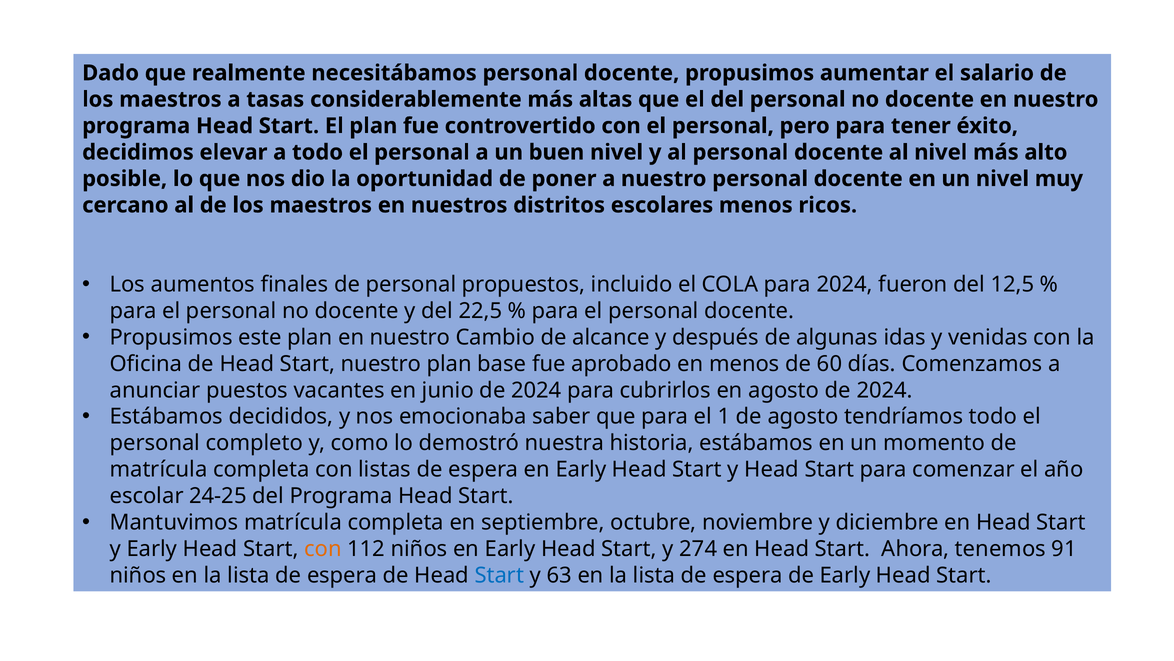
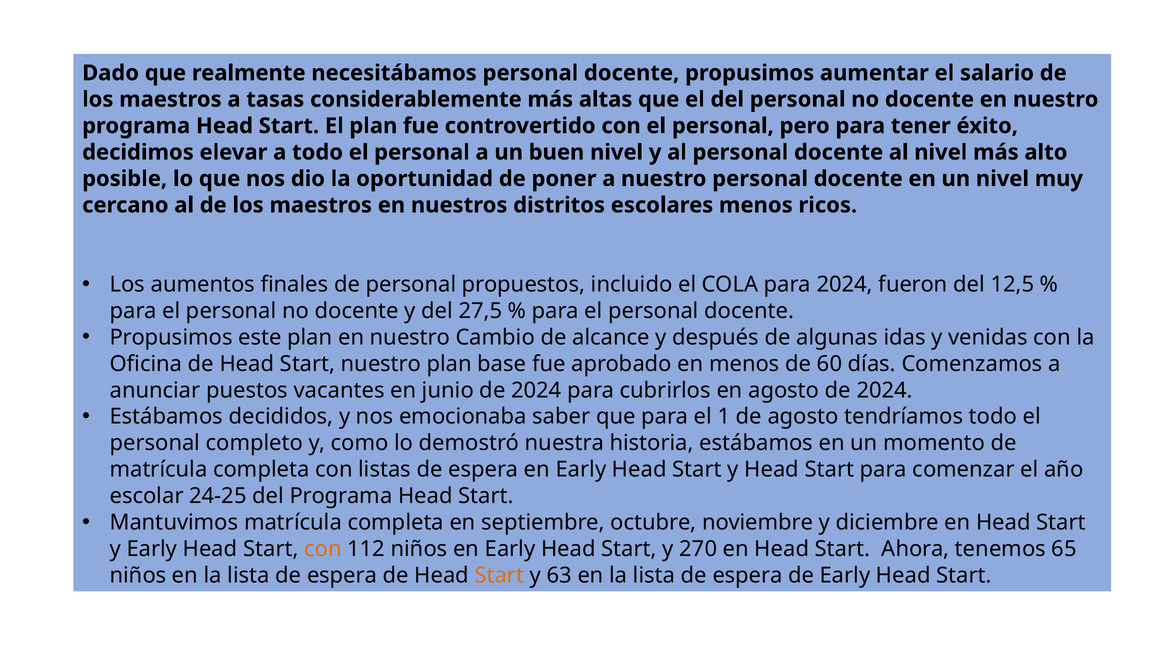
22,5: 22,5 -> 27,5 (480, 311)
274: 274 -> 270 (698, 548)
91: 91 -> 65 (1064, 548)
Start colour: blue -> orange (499, 575)
